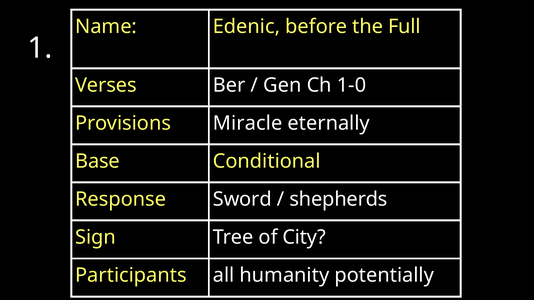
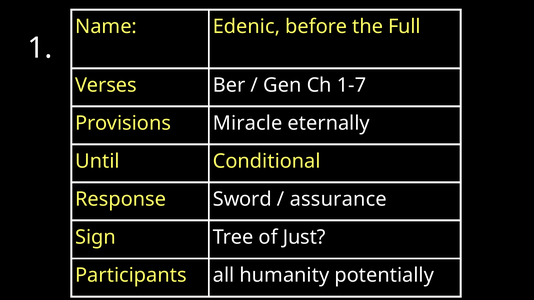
1-0: 1-0 -> 1-7 (352, 85)
Base: Base -> Until (97, 161)
shepherds: shepherds -> assurance (338, 199)
City: City -> Just (304, 238)
